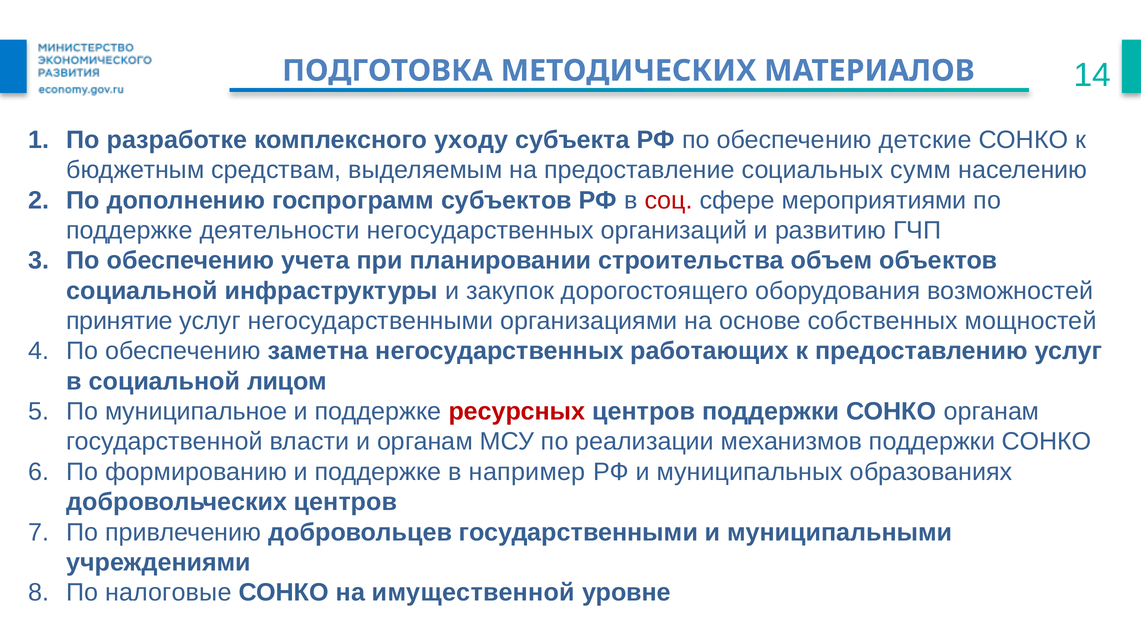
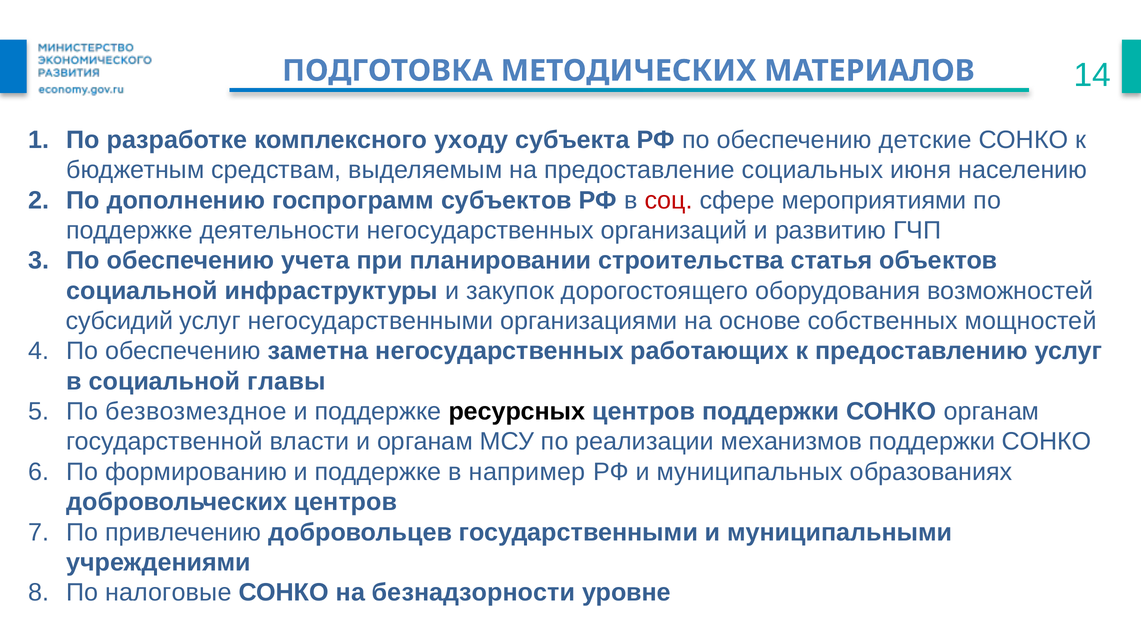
сумм: сумм -> июня (921, 170)
объем: объем -> статья (832, 261)
принятие: принятие -> субсидий (120, 321)
лицом: лицом -> главы (287, 382)
муниципальное: муниципальное -> безвозмездное (196, 412)
ресурсных colour: red -> black (517, 412)
имущественной: имущественной -> безнадзорности (473, 593)
